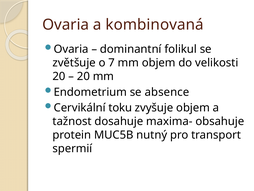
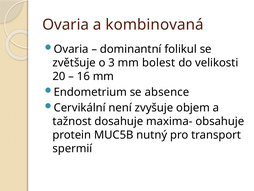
7: 7 -> 3 (112, 63)
mm objem: objem -> bolest (159, 63)
20: 20 -> 16 (83, 76)
toku: toku -> není (120, 107)
